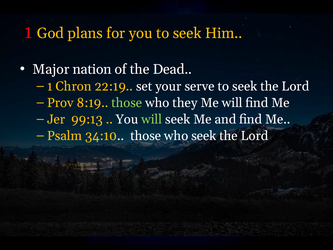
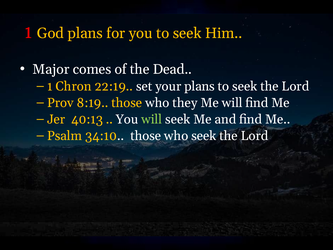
nation: nation -> comes (92, 69)
your serve: serve -> plans (200, 86)
those colour: light green -> yellow (127, 103)
99:13: 99:13 -> 40:13 (87, 119)
